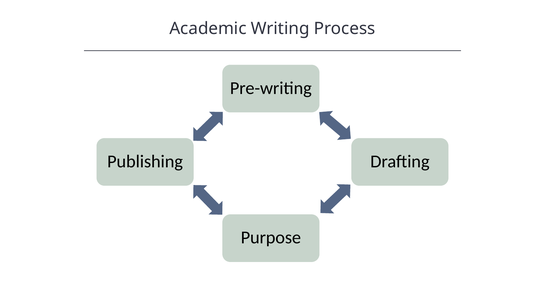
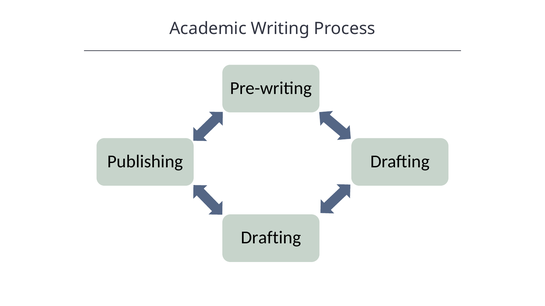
Purpose: Purpose -> Drafting (271, 238)
